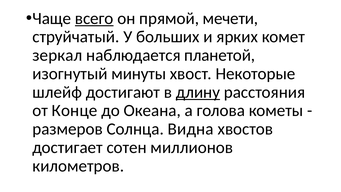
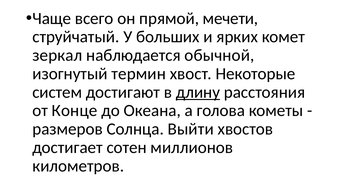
всего underline: present -> none (94, 18)
планетой: планетой -> обычной (219, 55)
минуты: минуты -> термин (139, 74)
шлейф: шлейф -> систем (57, 92)
Видна: Видна -> Выйти (191, 129)
